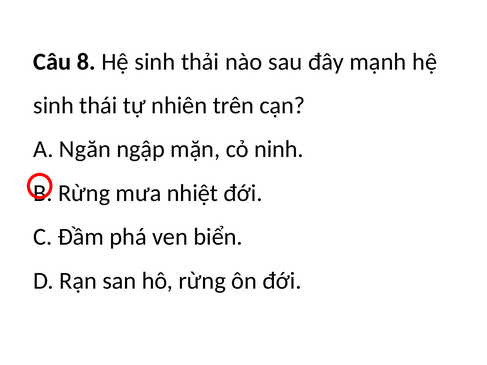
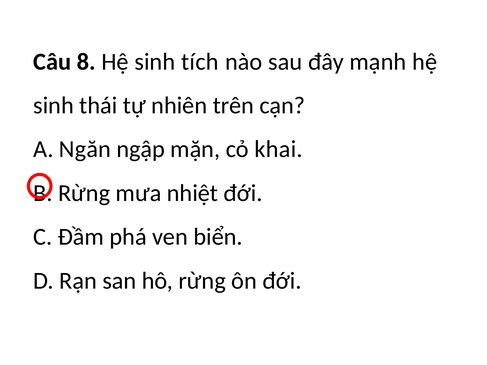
thải: thải -> tích (200, 62)
ninh: ninh -> khai (279, 149)
